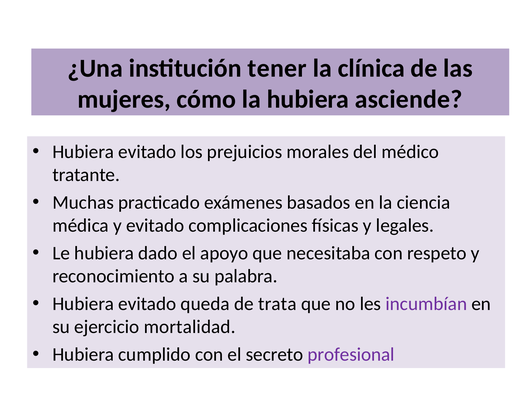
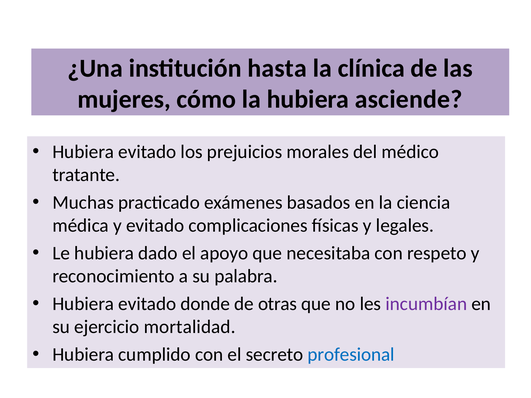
tener: tener -> hasta (277, 69)
queda: queda -> donde (205, 304)
trata: trata -> otras (278, 304)
profesional colour: purple -> blue (351, 355)
